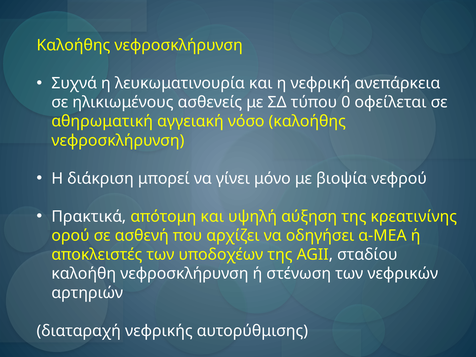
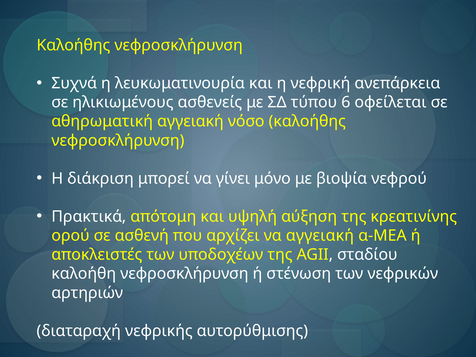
0: 0 -> 6 (346, 102)
να οδηγήσει: οδηγήσει -> αγγειακή (320, 236)
